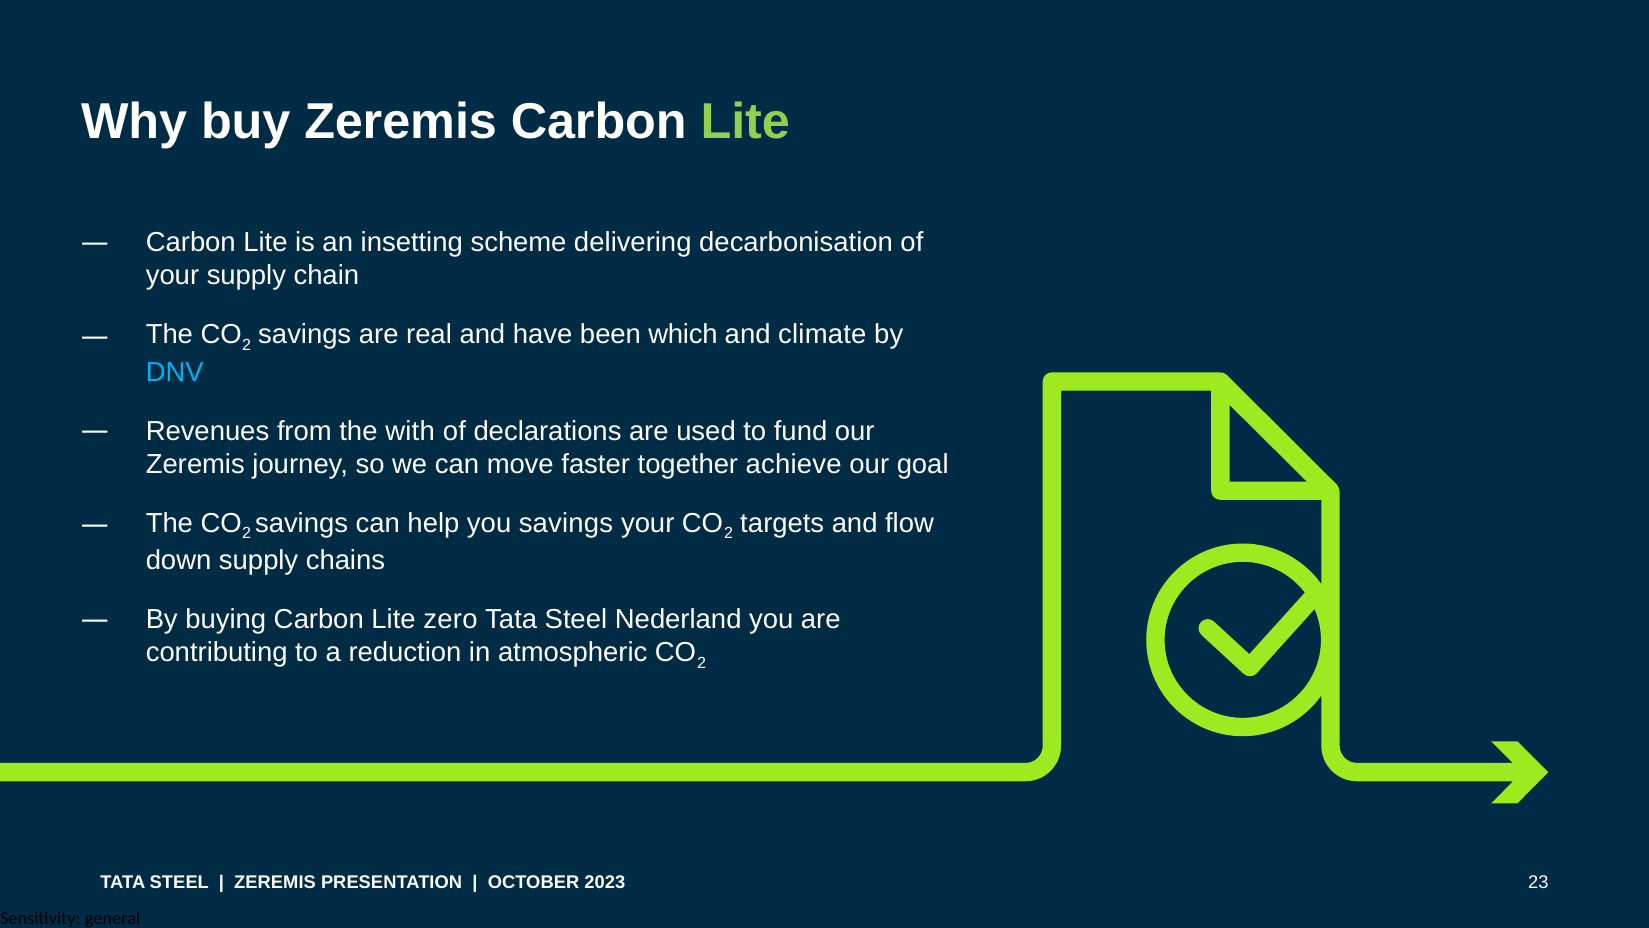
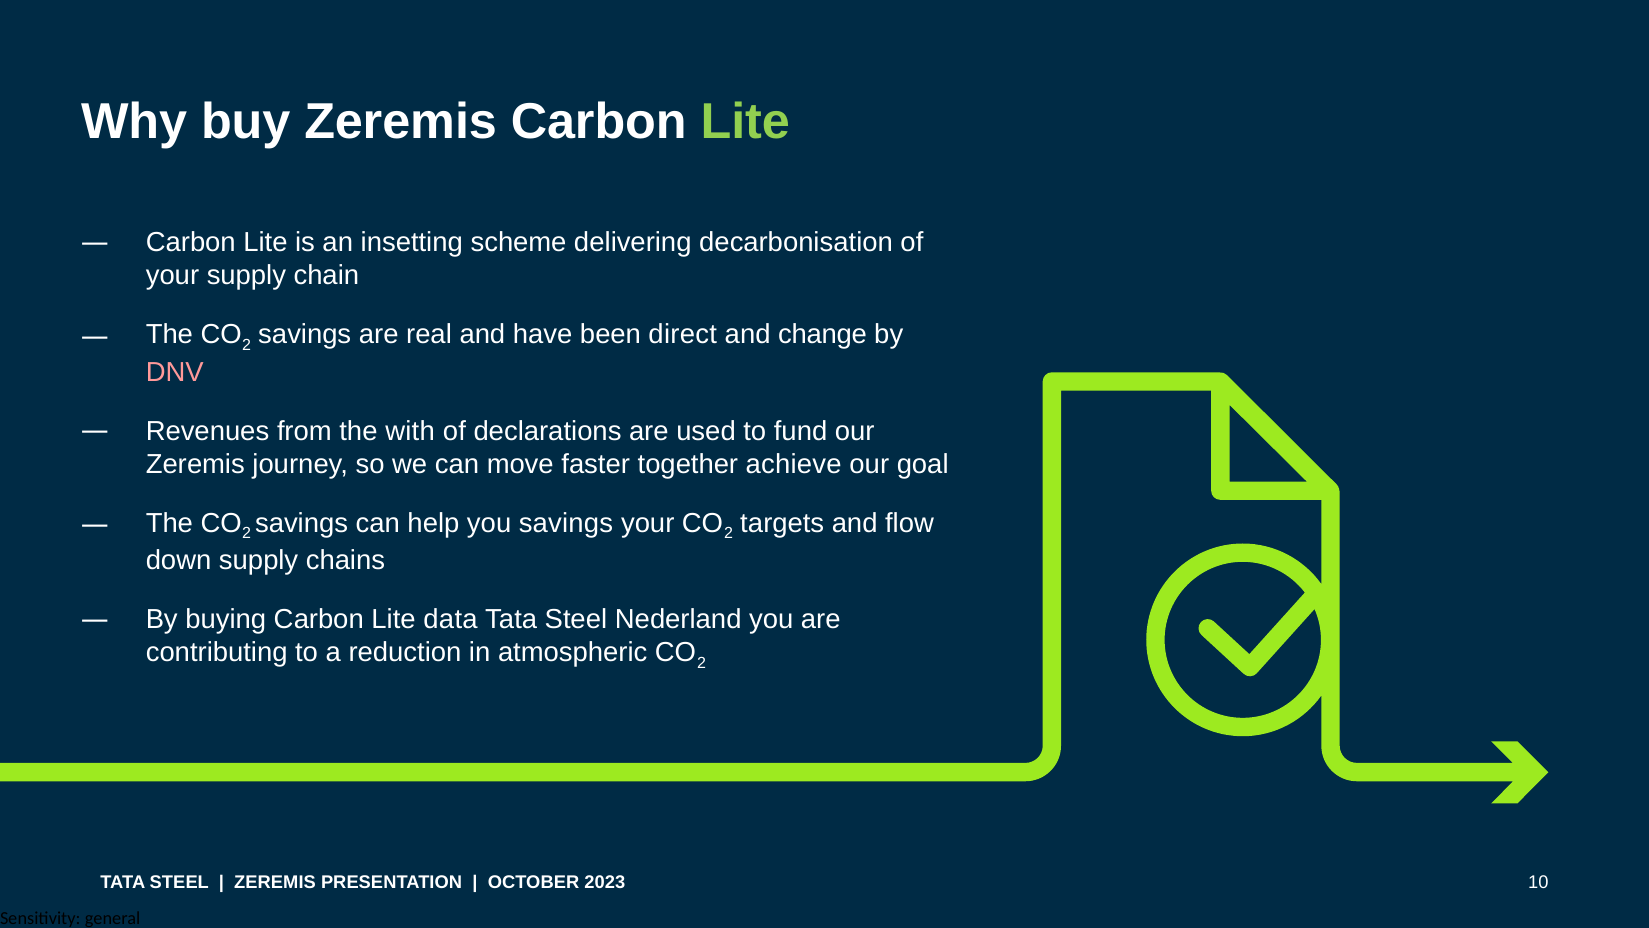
which: which -> direct (683, 334)
climate: climate -> change (823, 334)
DNV colour: light blue -> pink (175, 372)
zero: zero -> data (451, 619)
23: 23 -> 10 (1538, 882)
